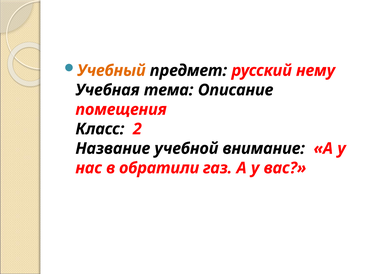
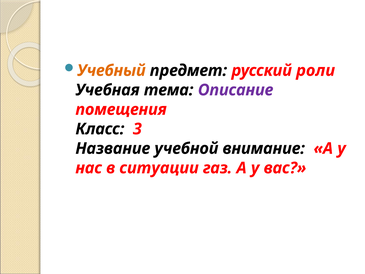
нему: нему -> роли (316, 70)
Описание colour: black -> purple (236, 90)
2: 2 -> 3 (137, 129)
обратили: обратили -> ситуации (159, 168)
